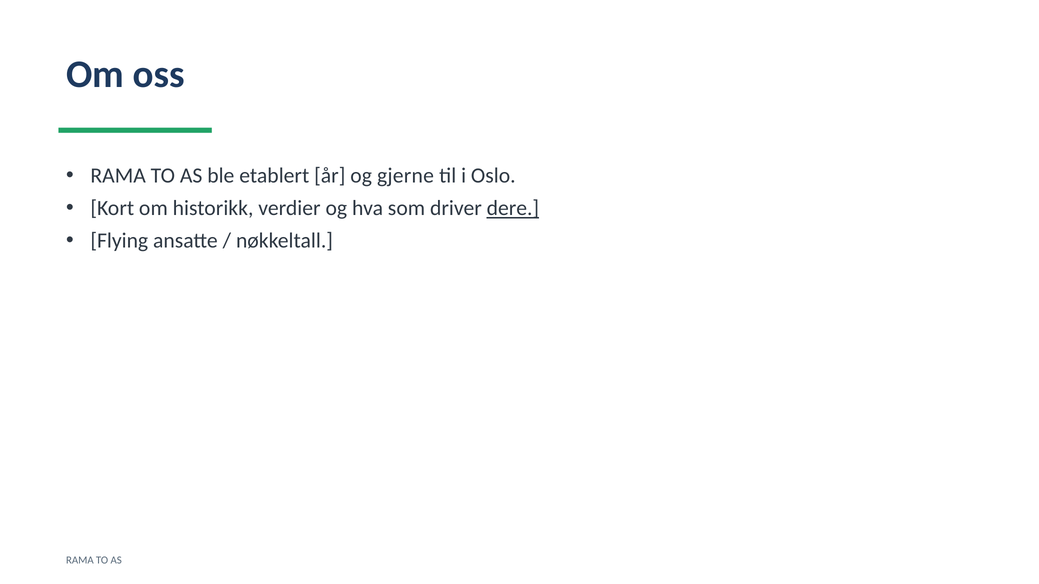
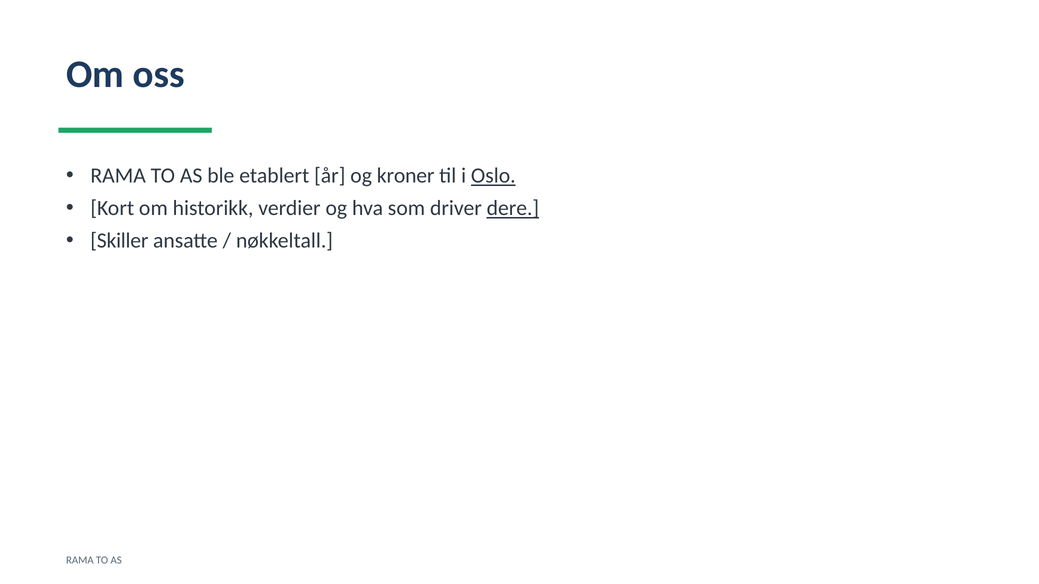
gjerne: gjerne -> kroner (406, 176)
Oslo underline: none -> present (493, 176)
Flying: Flying -> Skiller (119, 241)
